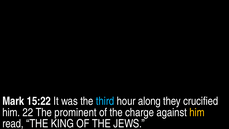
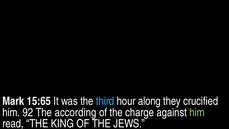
15:22: 15:22 -> 15:65 (39, 101)
22: 22 -> 92 (28, 112)
prominent: prominent -> according (75, 112)
him colour: yellow -> light green (197, 112)
